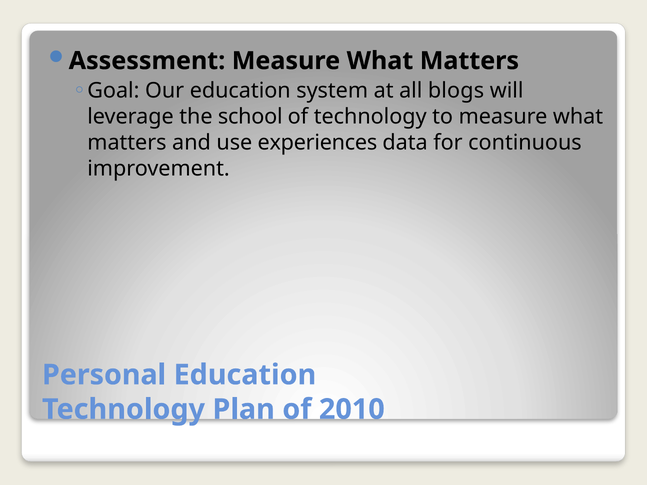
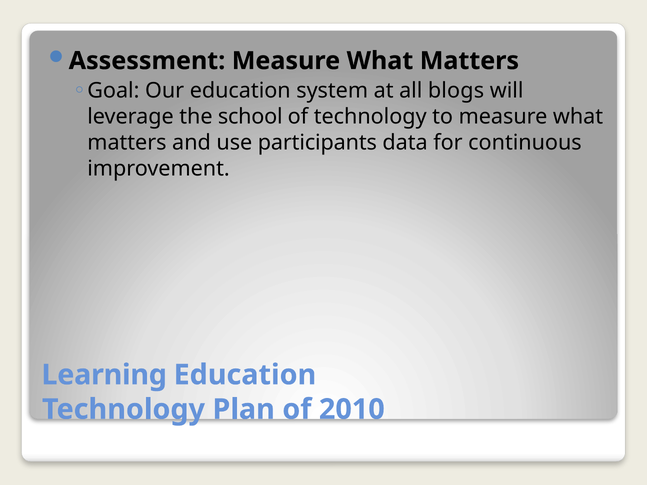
experiences: experiences -> participants (317, 143)
Personal: Personal -> Learning (104, 375)
